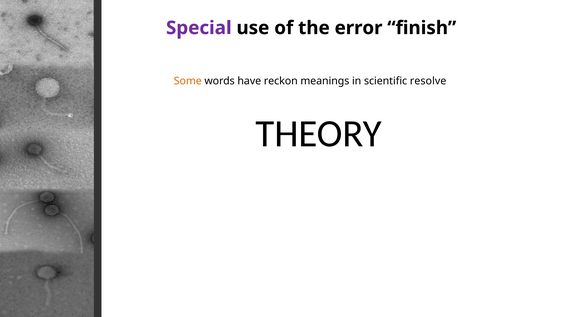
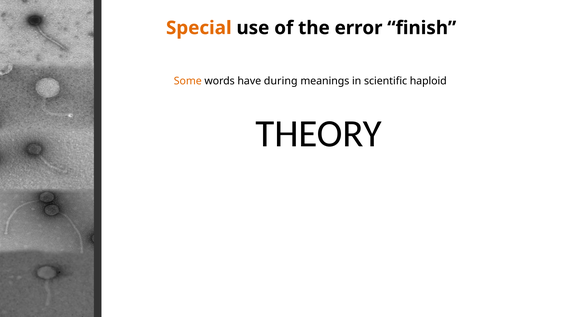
Special colour: purple -> orange (199, 28)
reckon: reckon -> during (281, 81)
resolve: resolve -> haploid (428, 81)
